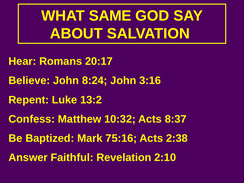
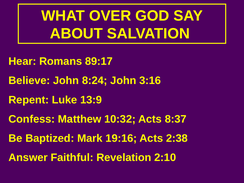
SAME: SAME -> OVER (110, 16)
20:17: 20:17 -> 89:17 (99, 61)
13:2: 13:2 -> 13:9 (91, 100)
75:16: 75:16 -> 19:16 (121, 138)
